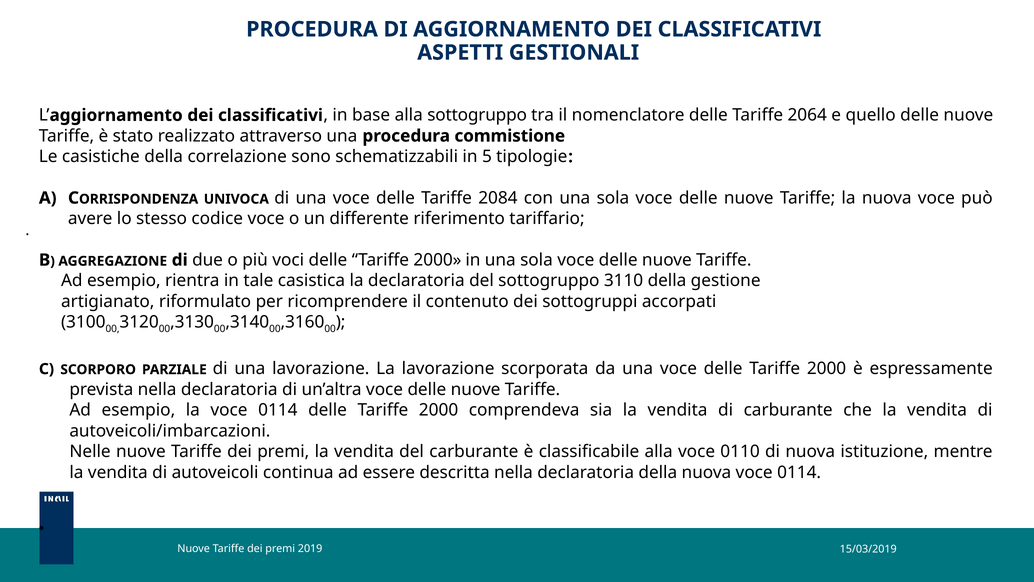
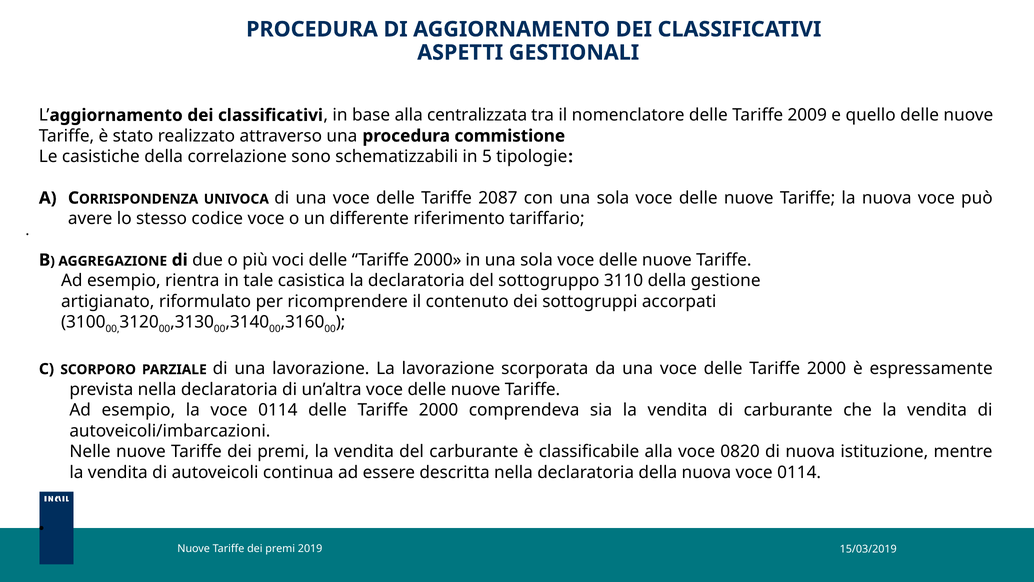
alla sottogruppo: sottogruppo -> centralizzata (477, 115)
2064: 2064 -> 2009 (807, 115)
2084: 2084 -> 2087 (498, 198)
0110: 0110 -> 0820 (740, 451)
